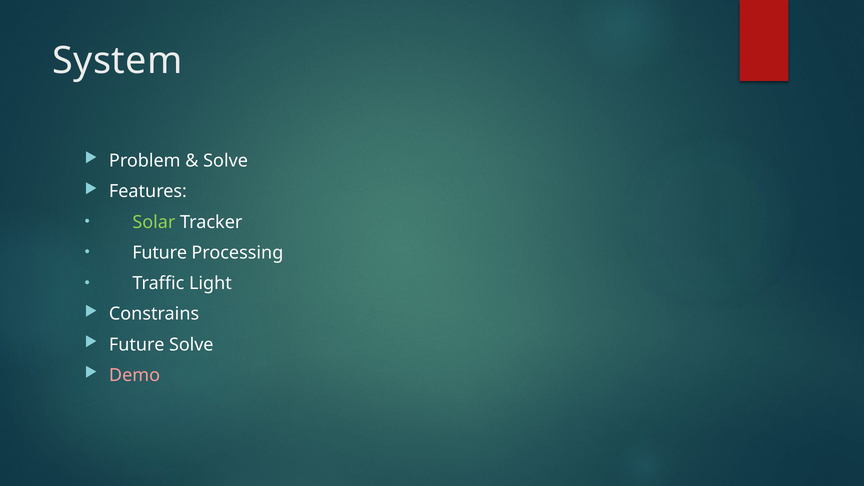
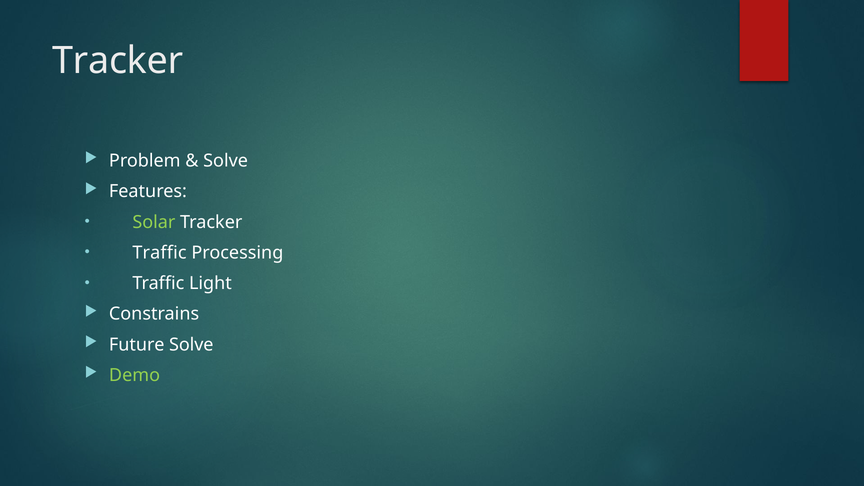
System: System -> Tracker (118, 61)
Future: Future -> Traffic (160, 253)
Demo colour: pink -> light green (135, 375)
